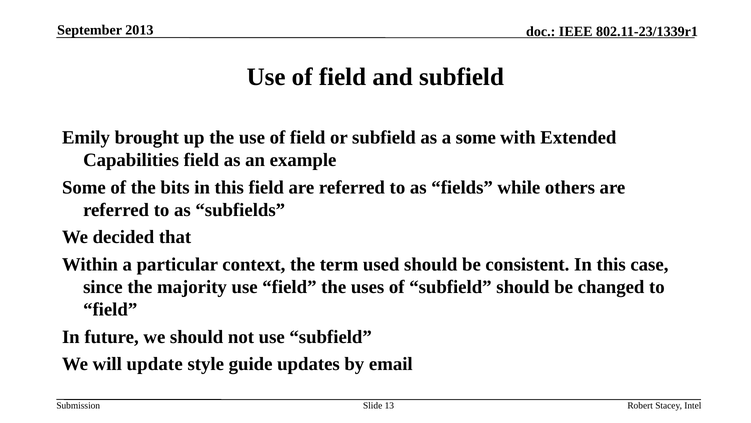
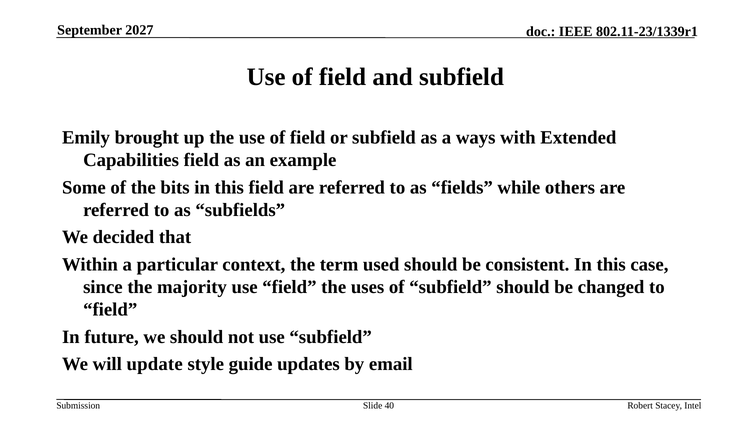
2013: 2013 -> 2027 (139, 30)
a some: some -> ways (476, 137)
13: 13 -> 40 (389, 405)
